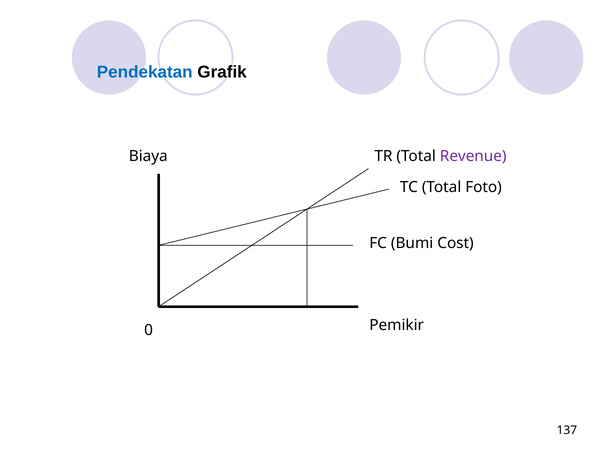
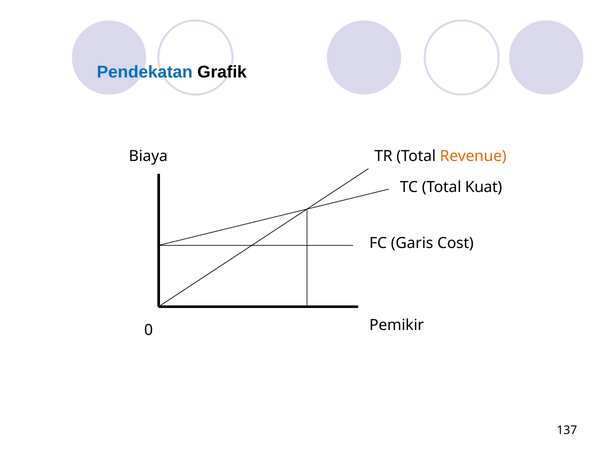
Revenue colour: purple -> orange (473, 157)
Foto: Foto -> Kuat (484, 187)
Bumi: Bumi -> Garis (412, 244)
